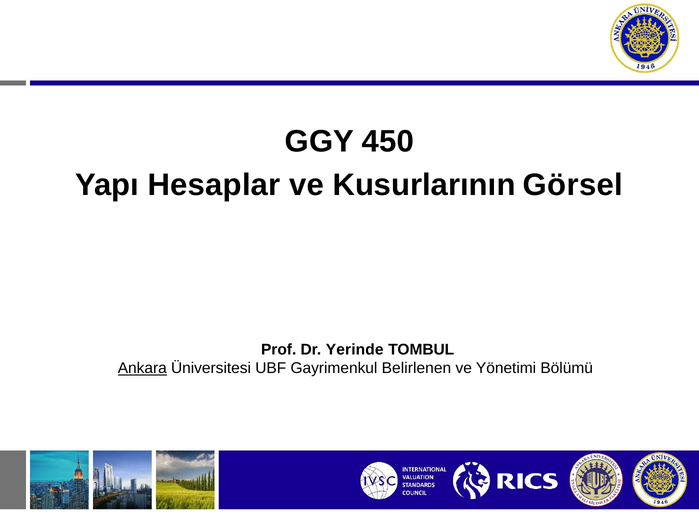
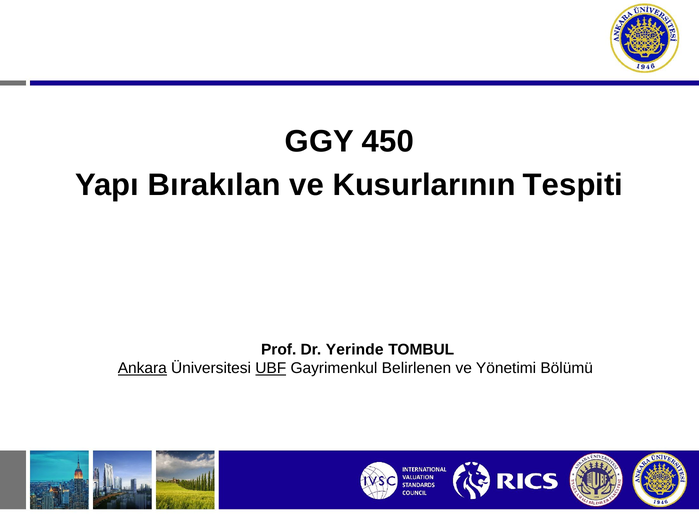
Hesaplar: Hesaplar -> Bırakılan (214, 185)
Görsel: Görsel -> Tespiti (573, 185)
UBF underline: none -> present (271, 368)
